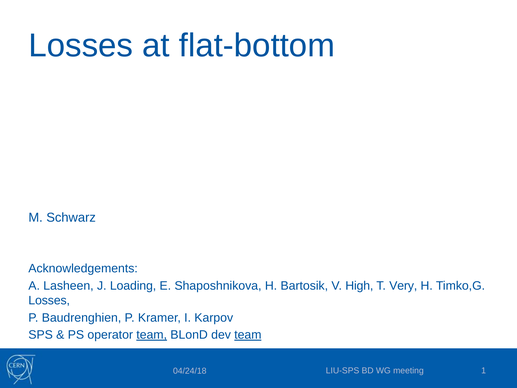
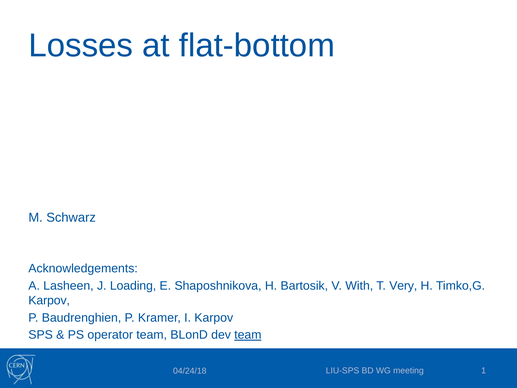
High: High -> With (359, 286)
Losses: Losses -> Karpov (49, 300)
team underline: present -> none (152, 335)
